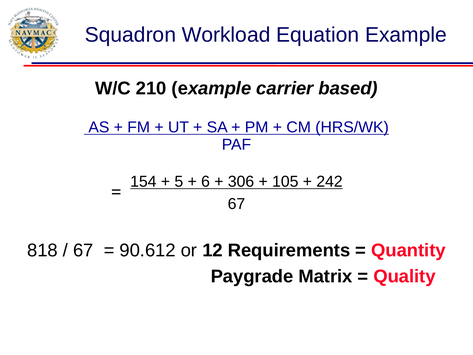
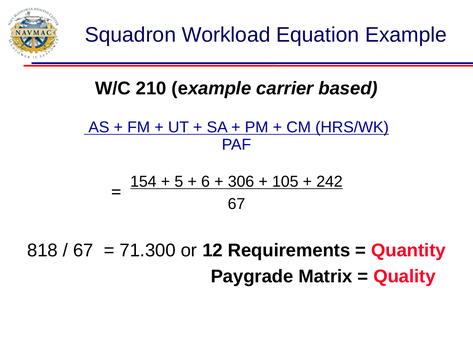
90.612: 90.612 -> 71.300 (148, 250)
